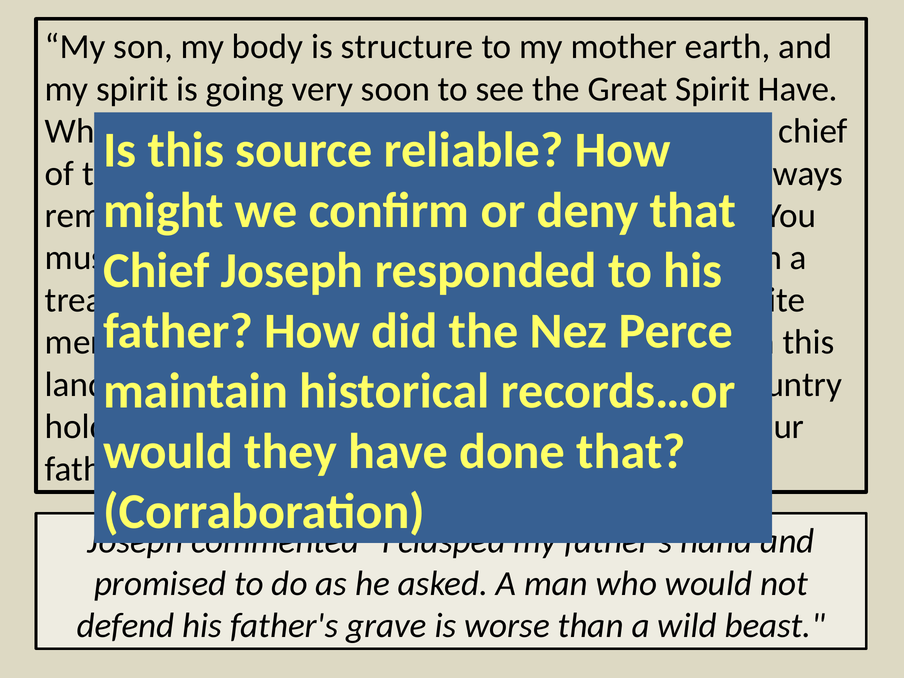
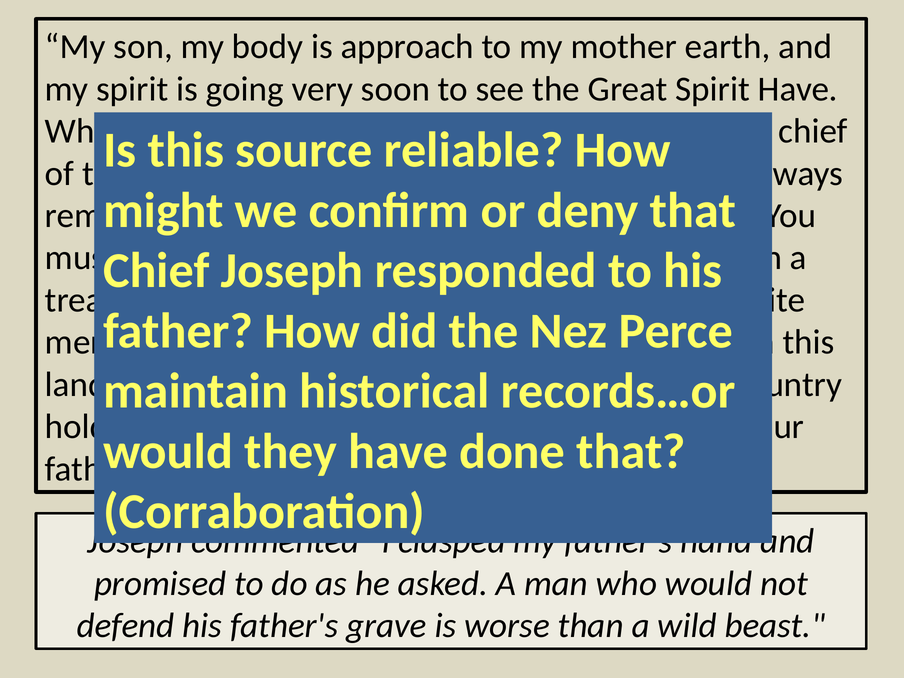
structure: structure -> approach (407, 47)
